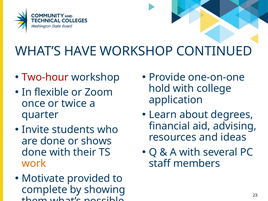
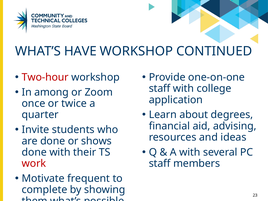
hold: hold -> staff (160, 89)
flexible: flexible -> among (52, 92)
work colour: orange -> red (34, 164)
provided: provided -> frequent (89, 178)
